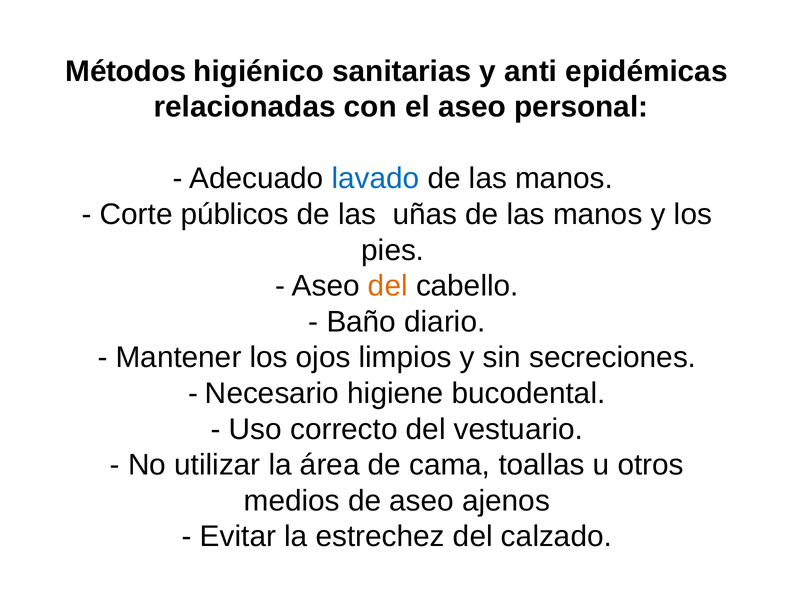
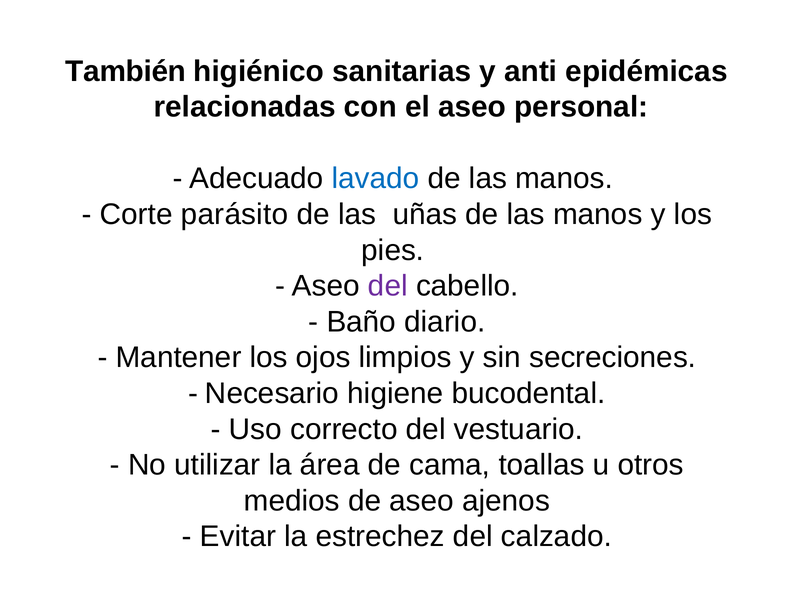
Métodos: Métodos -> También (126, 71)
públicos: públicos -> parásito (235, 214)
del colour: orange -> purple (388, 286)
